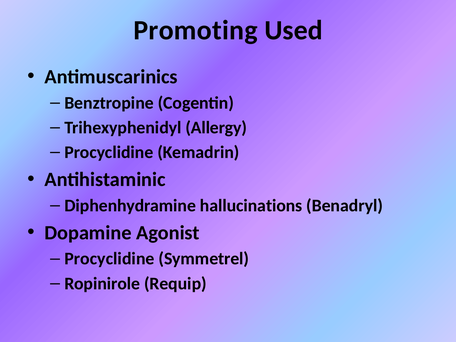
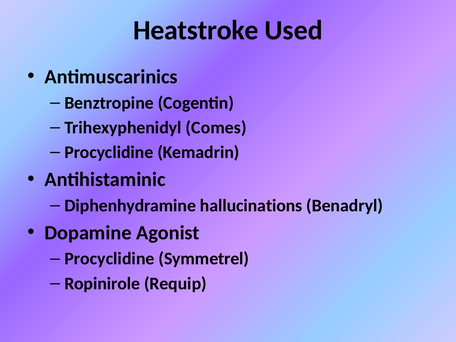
Promoting: Promoting -> Heatstroke (196, 30)
Allergy: Allergy -> Comes (216, 128)
